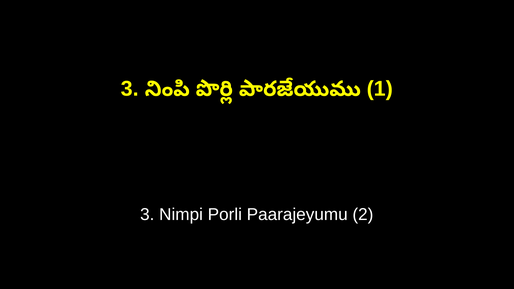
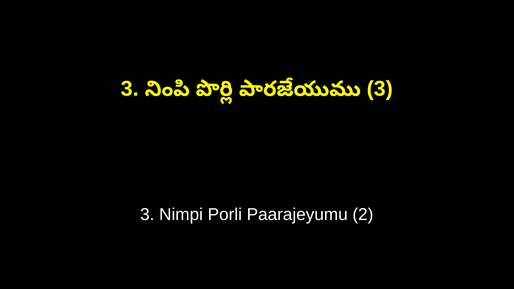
1: 1 -> 3 (380, 89)
